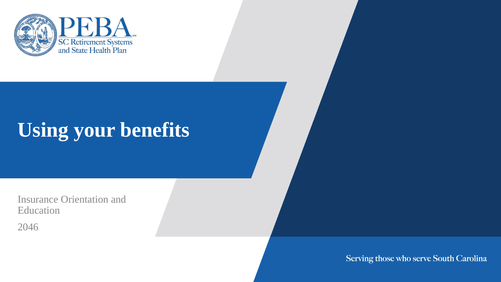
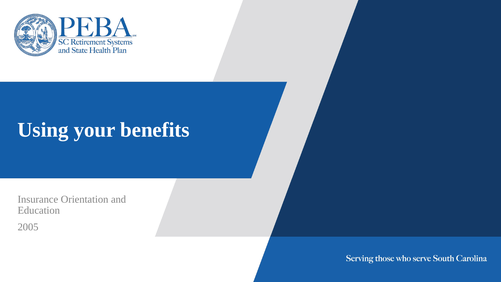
2046: 2046 -> 2005 (28, 227)
